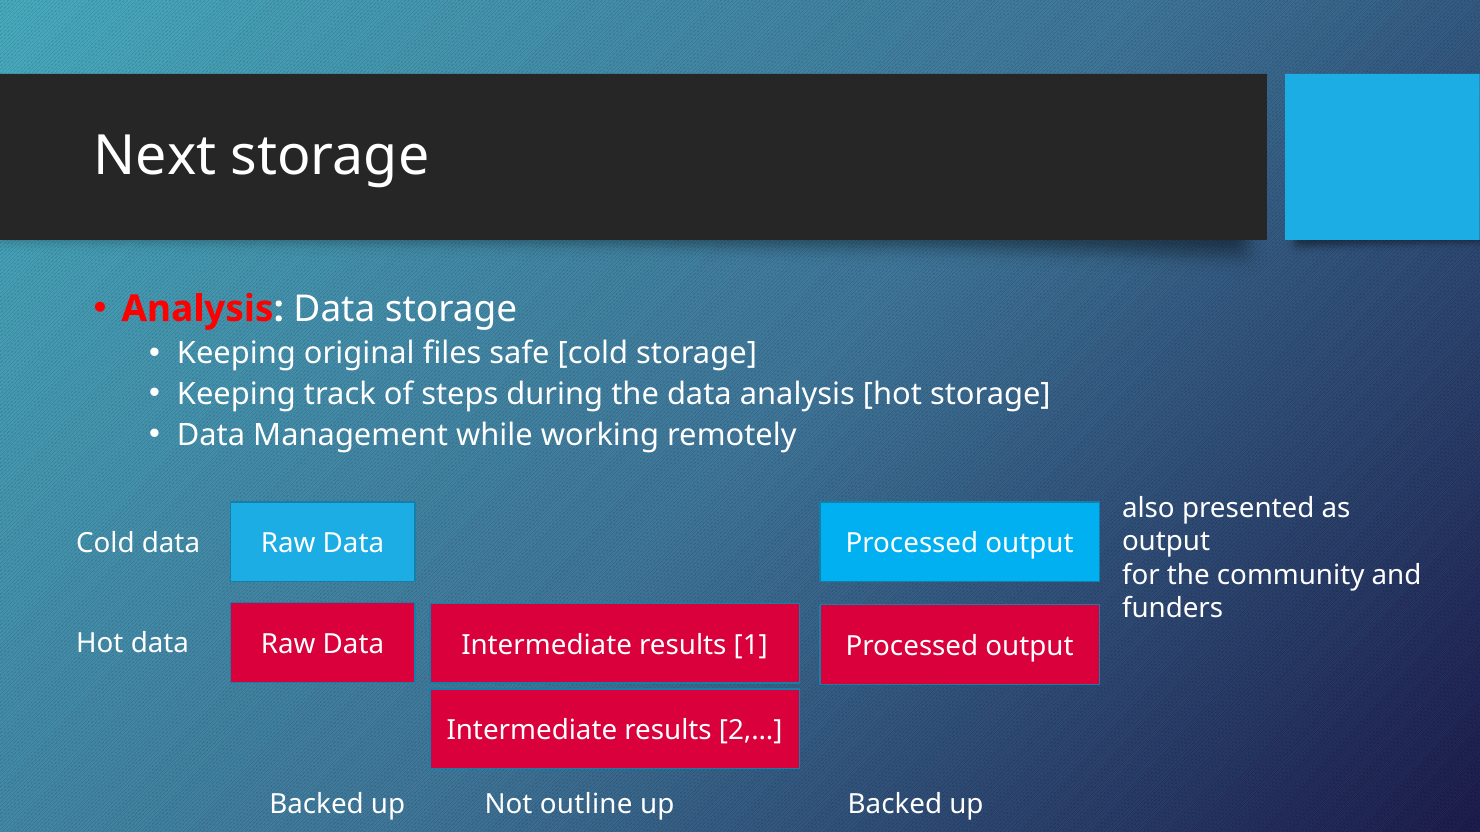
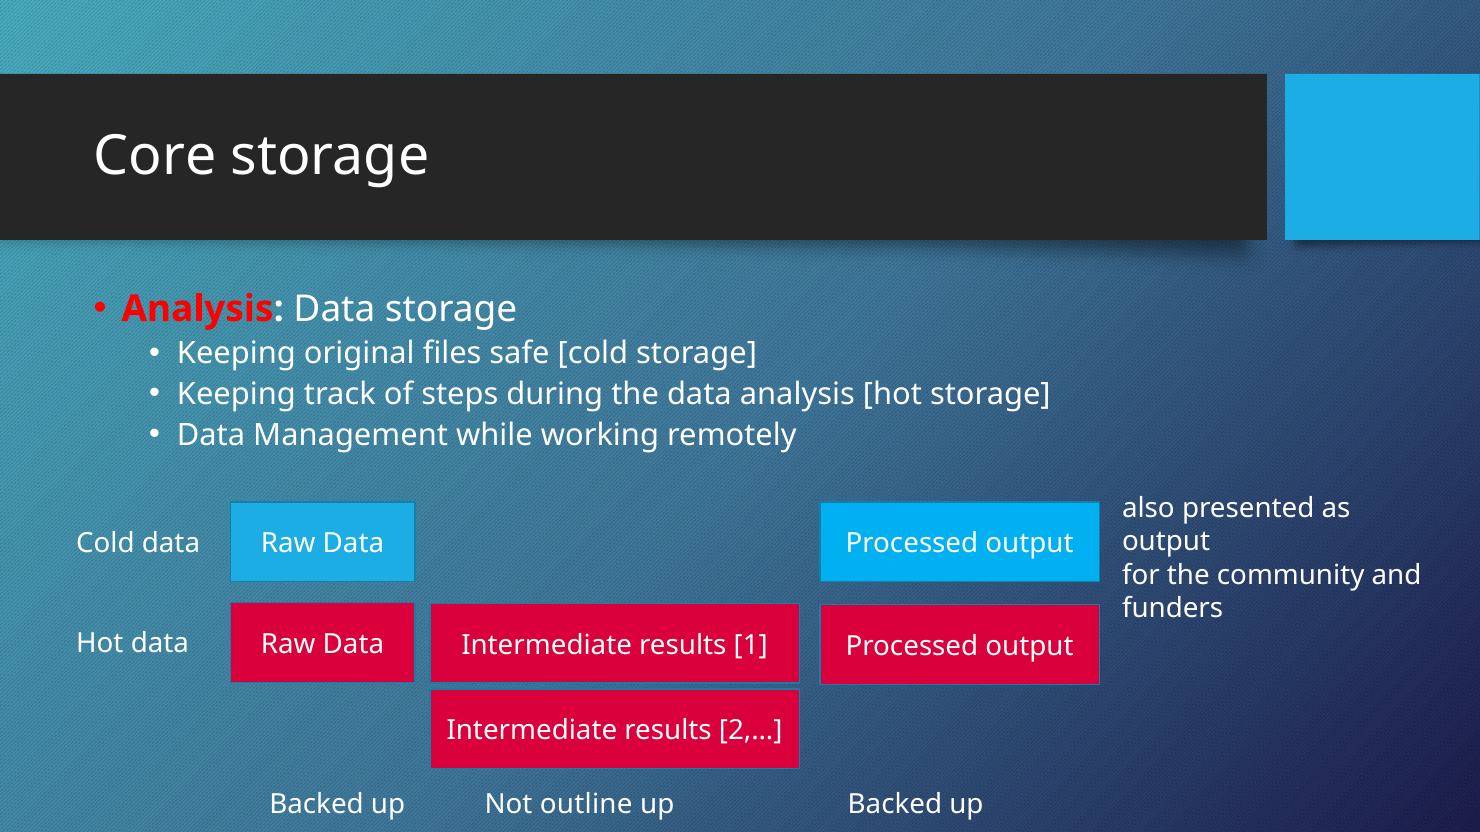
Next: Next -> Core (155, 157)
